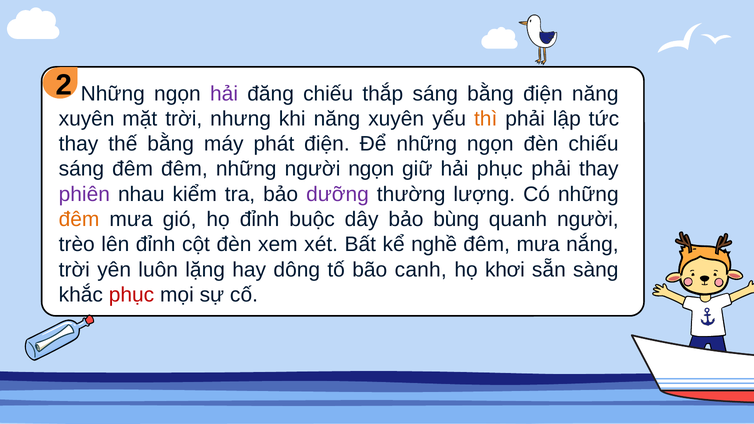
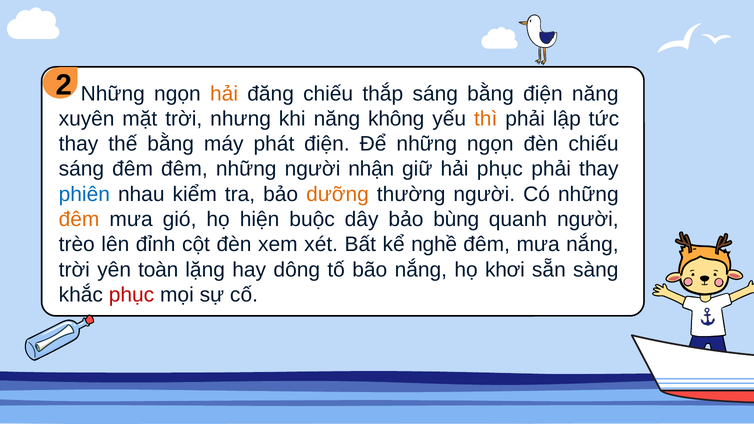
hải colour: purple -> orange (224, 94)
khi năng xuyên: xuyên -> không (396, 119)
người ngọn: ngọn -> nhận (371, 169)
phiên colour: purple -> blue (84, 194)
dưỡng colour: purple -> orange (338, 194)
thường lượng: lượng -> người (484, 194)
họ đỉnh: đỉnh -> hiện (260, 219)
luôn: luôn -> toàn (158, 270)
bão canh: canh -> nắng (421, 270)
